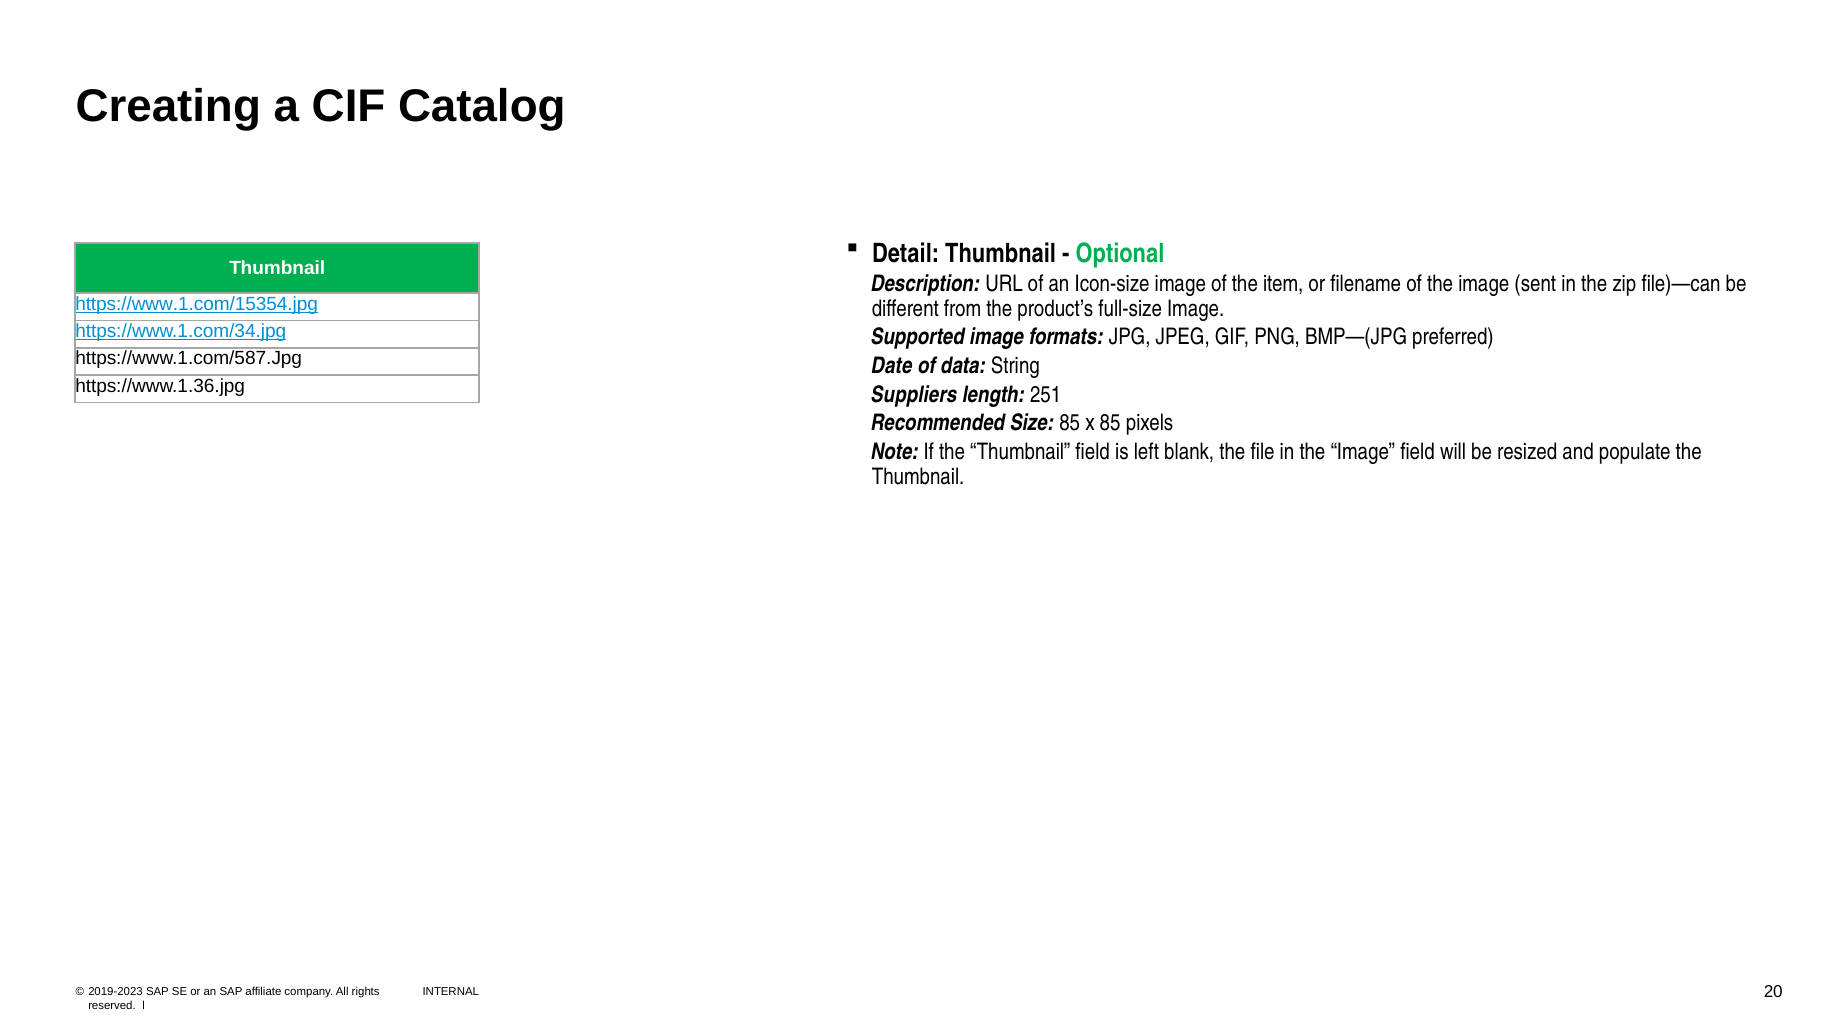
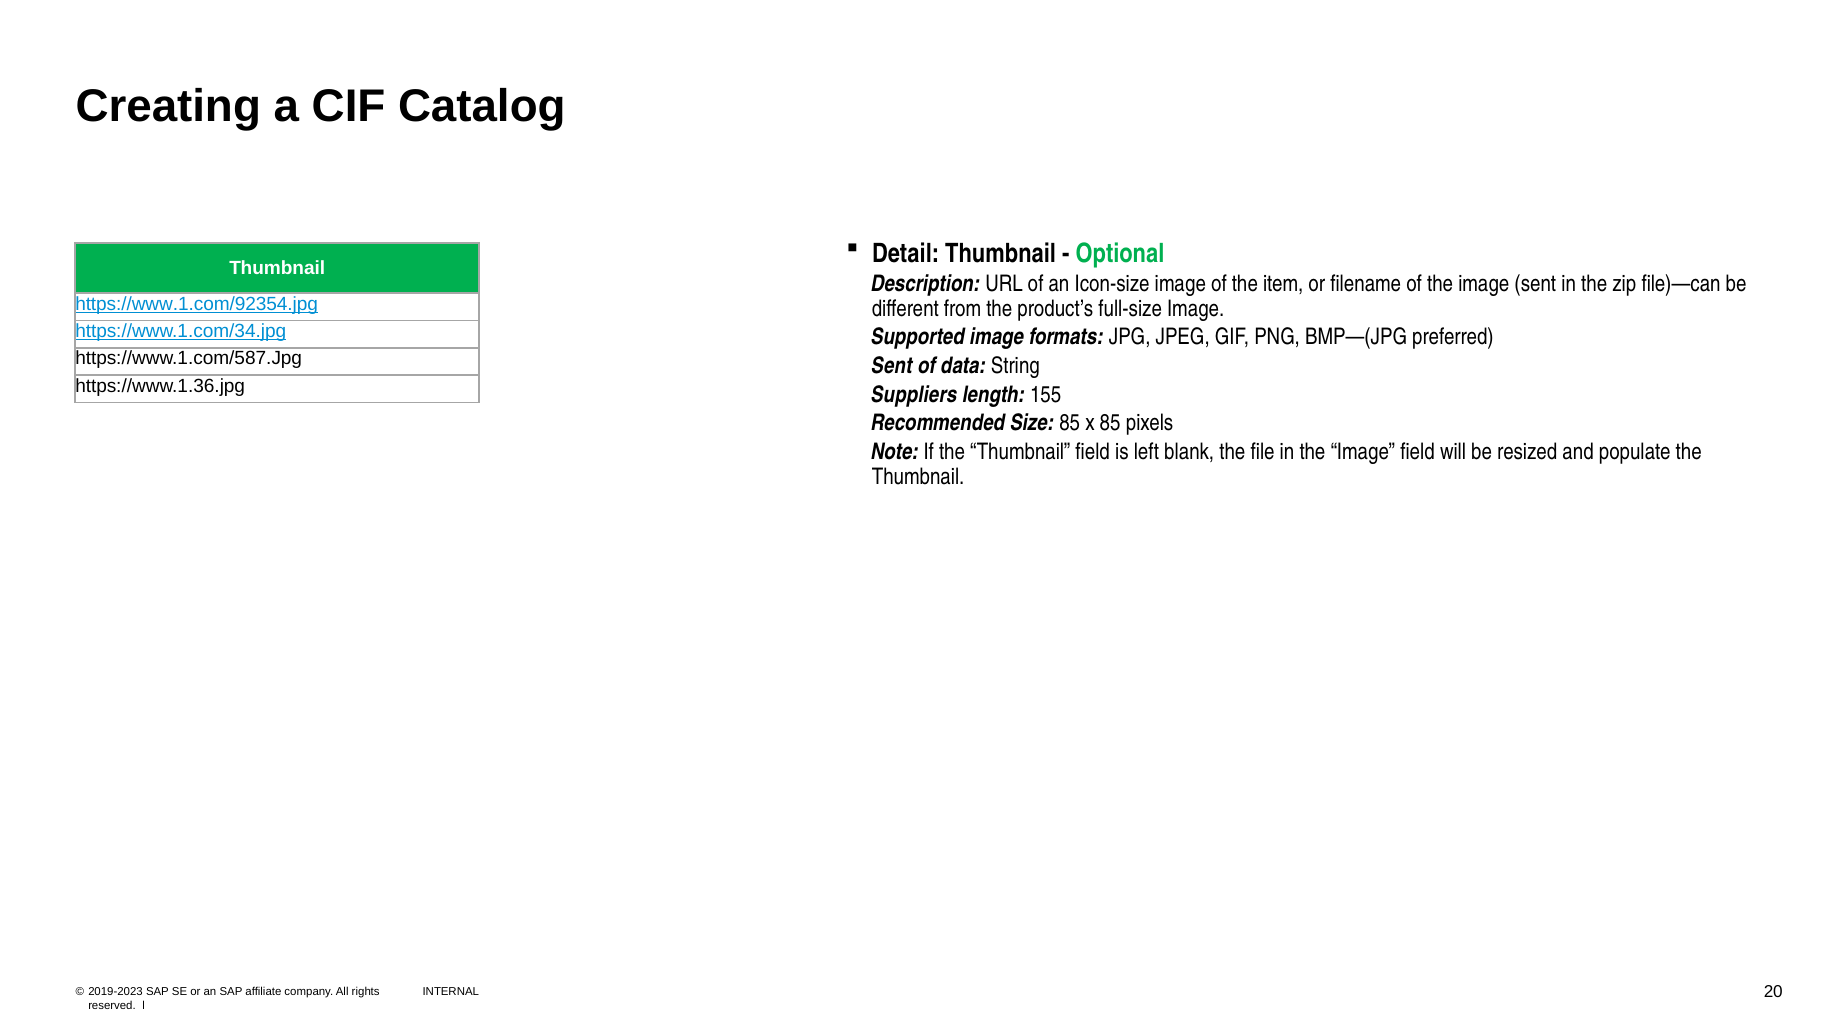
https://www.1.com/15354.jpg: https://www.1.com/15354.jpg -> https://www.1.com/92354.jpg (197, 304)
Date: Date -> Sent (892, 366)
251: 251 -> 155 (1046, 395)
